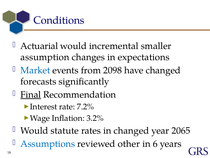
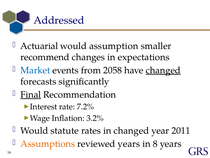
Conditions: Conditions -> Addressed (59, 20)
incremental: incremental -> assumption (114, 46)
assumption: assumption -> recommend (45, 57)
2098: 2098 -> 2058 (113, 70)
changed underline: none -> present (163, 70)
2065: 2065 -> 2011 (181, 130)
Assumptions colour: blue -> orange (48, 143)
reviewed other: other -> years (129, 143)
6: 6 -> 8 (155, 143)
